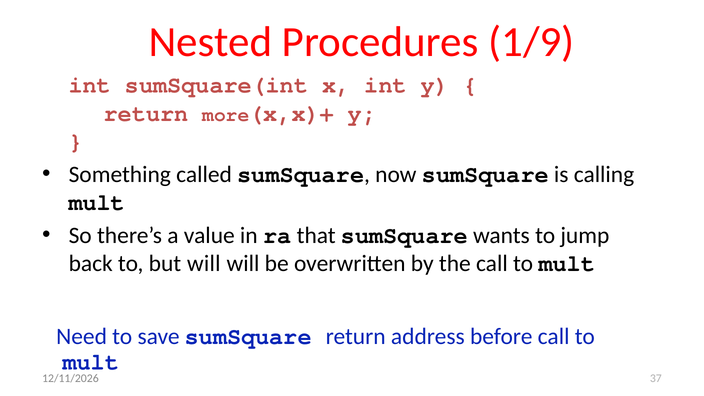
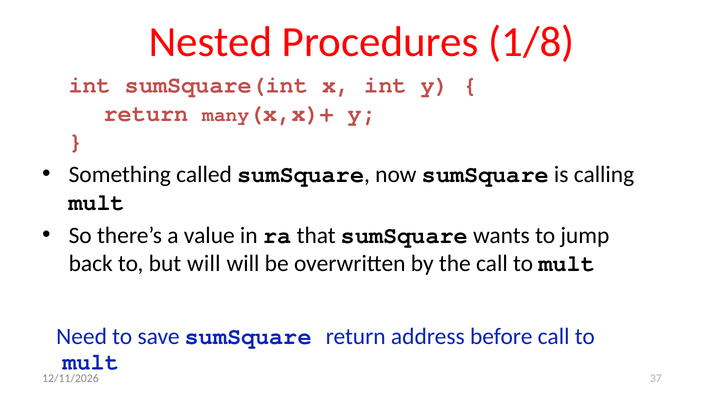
1/9: 1/9 -> 1/8 (531, 42)
more: more -> many (226, 115)
